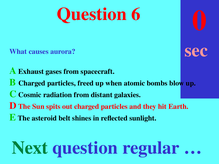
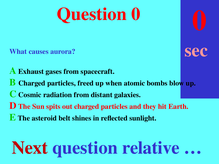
Question 6: 6 -> 0 (136, 14)
Next colour: green -> red (30, 148)
regular: regular -> relative (151, 148)
